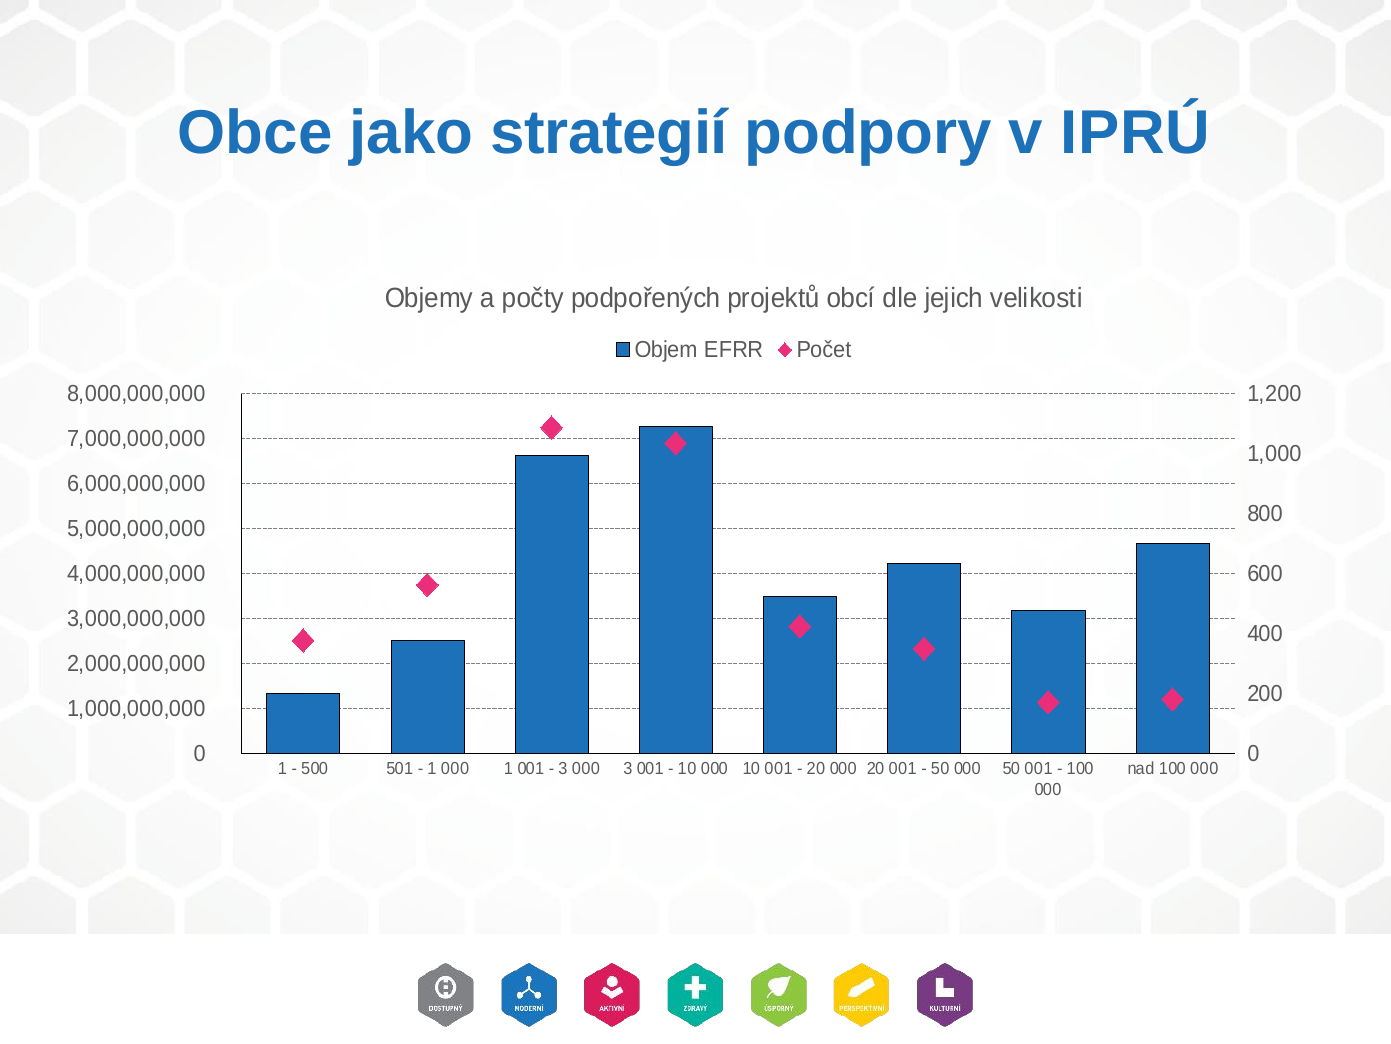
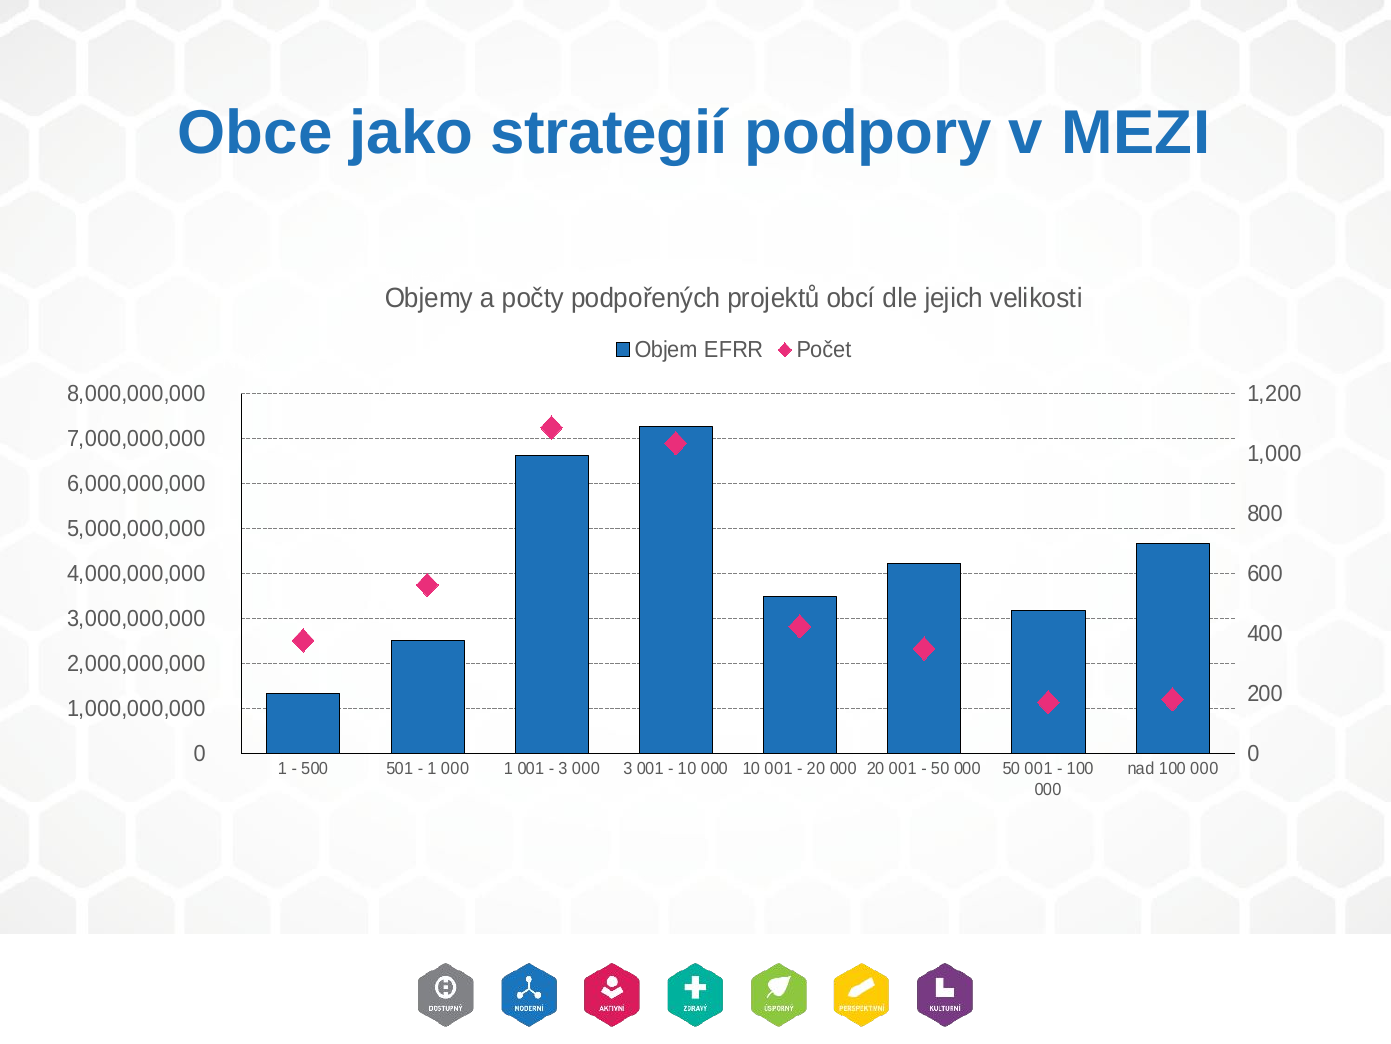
IPRÚ: IPRÚ -> MEZI (1136, 133)
